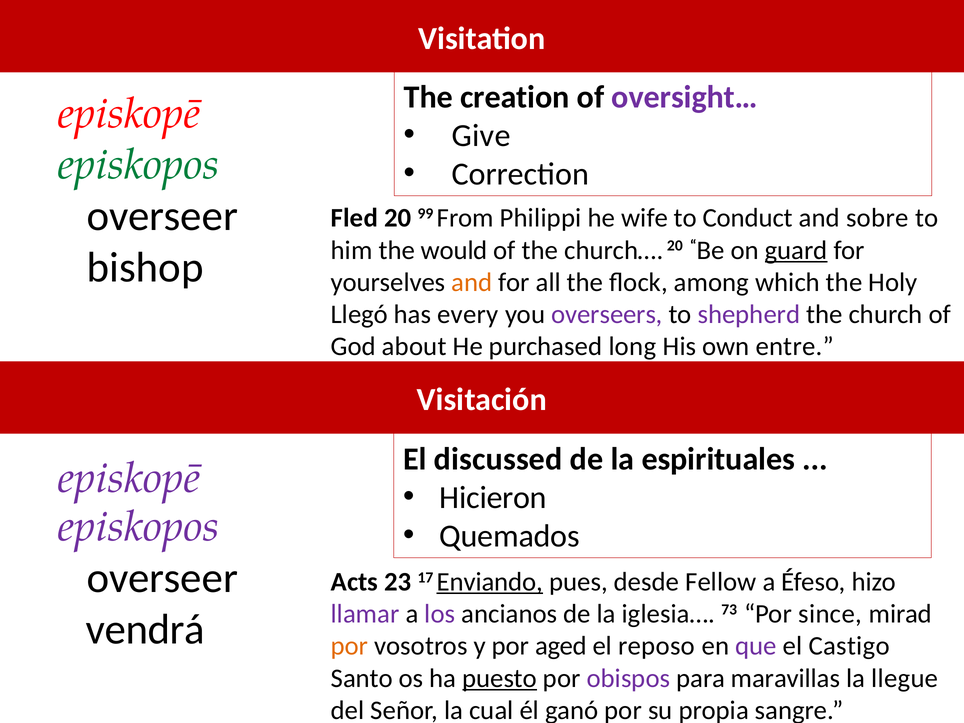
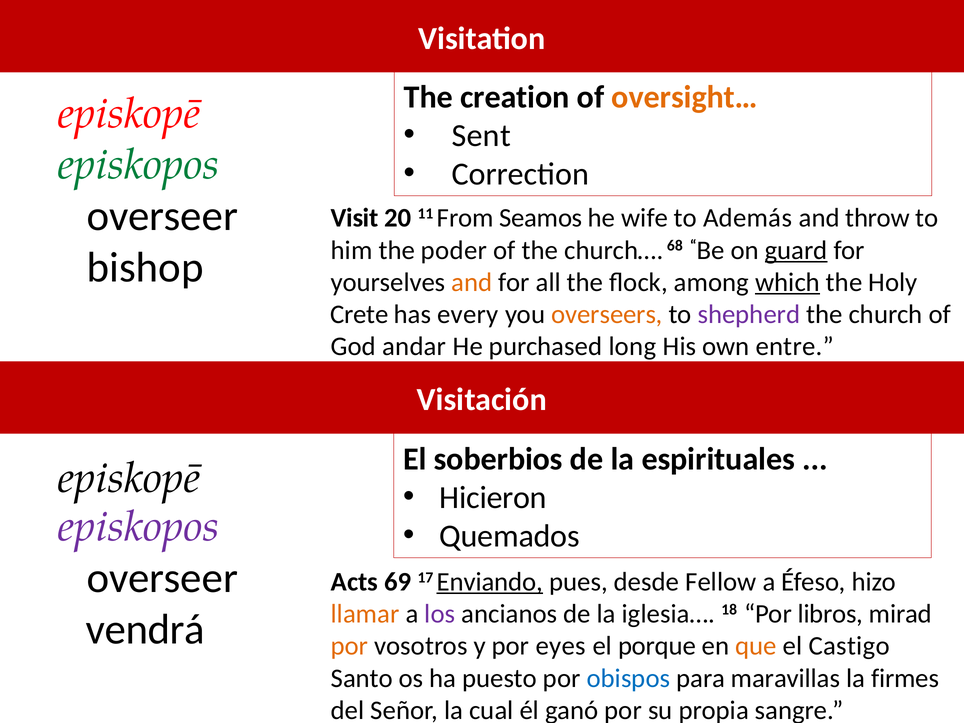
oversight… colour: purple -> orange (685, 97)
Give: Give -> Sent (481, 136)
Fled: Fled -> Visit (355, 218)
99: 99 -> 11 (425, 214)
Philippi: Philippi -> Seamos (541, 218)
Conduct: Conduct -> Además (748, 218)
sobre: sobre -> throw (878, 218)
would: would -> poder (454, 250)
church… 20: 20 -> 68 (675, 246)
which underline: none -> present (788, 282)
Llegó: Llegó -> Crete (359, 314)
overseers colour: purple -> orange (607, 314)
about: about -> andar (414, 347)
discussed: discussed -> soberbios (498, 459)
episkopē colour: purple -> black (129, 478)
23: 23 -> 69 (398, 582)
llamar colour: purple -> orange (365, 614)
73: 73 -> 18 (729, 610)
since: since -> libros (830, 614)
aged: aged -> eyes (561, 646)
reposo: reposo -> porque (657, 646)
que colour: purple -> orange (756, 646)
puesto underline: present -> none (500, 678)
obispos colour: purple -> blue (628, 678)
llegue: llegue -> firmes (905, 678)
